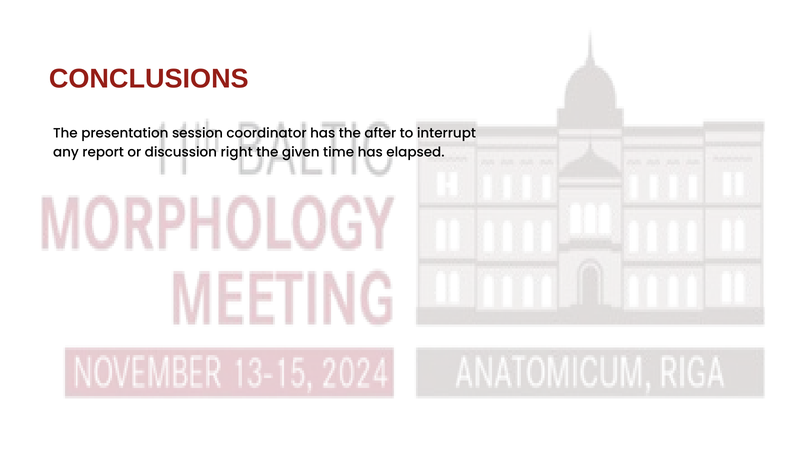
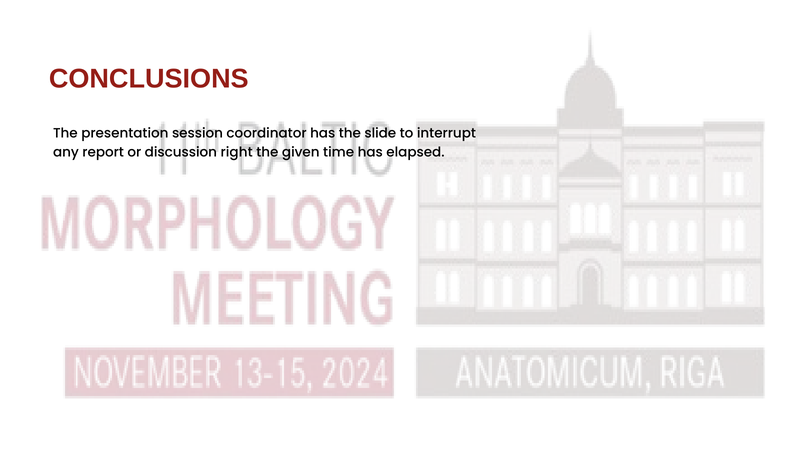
after: after -> slide (380, 133)
